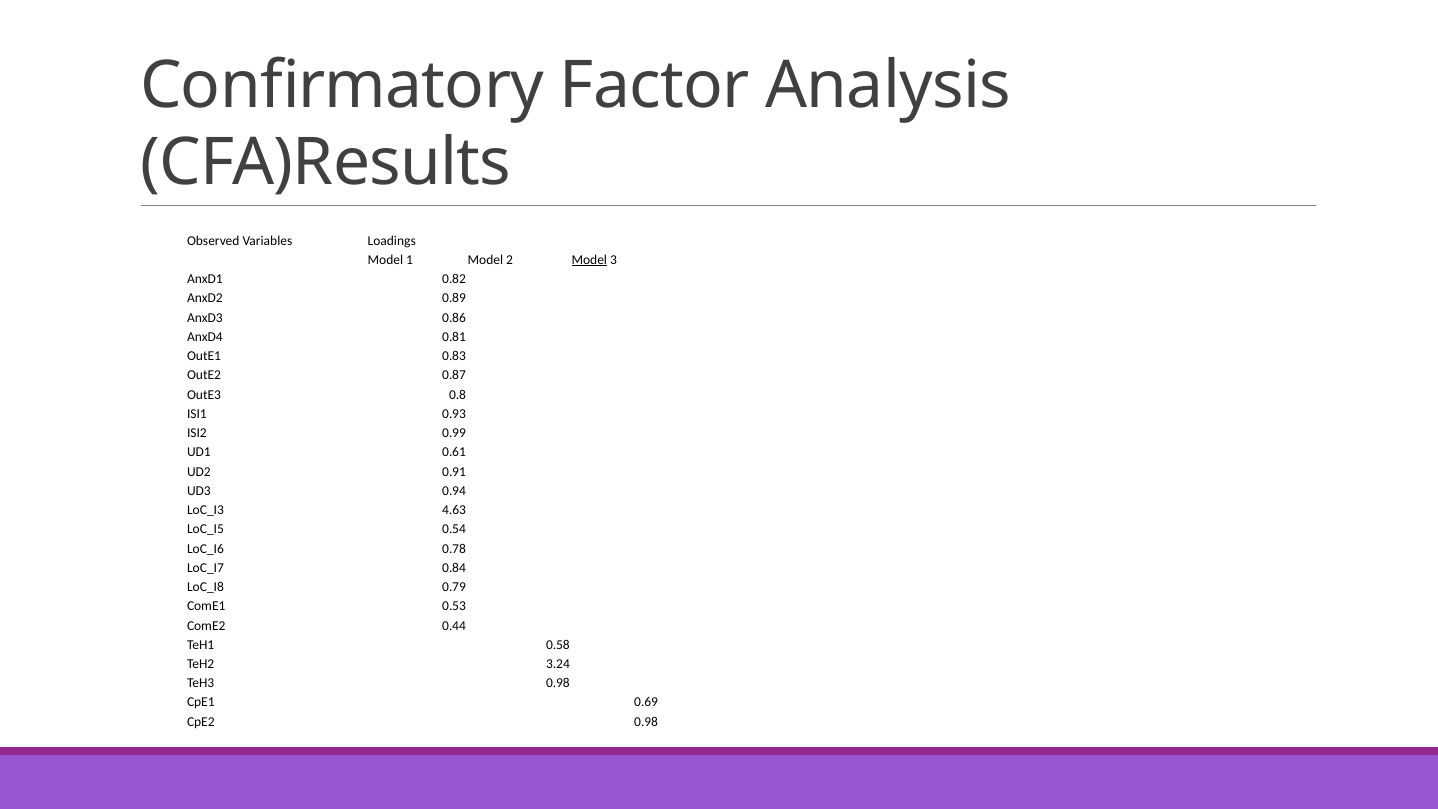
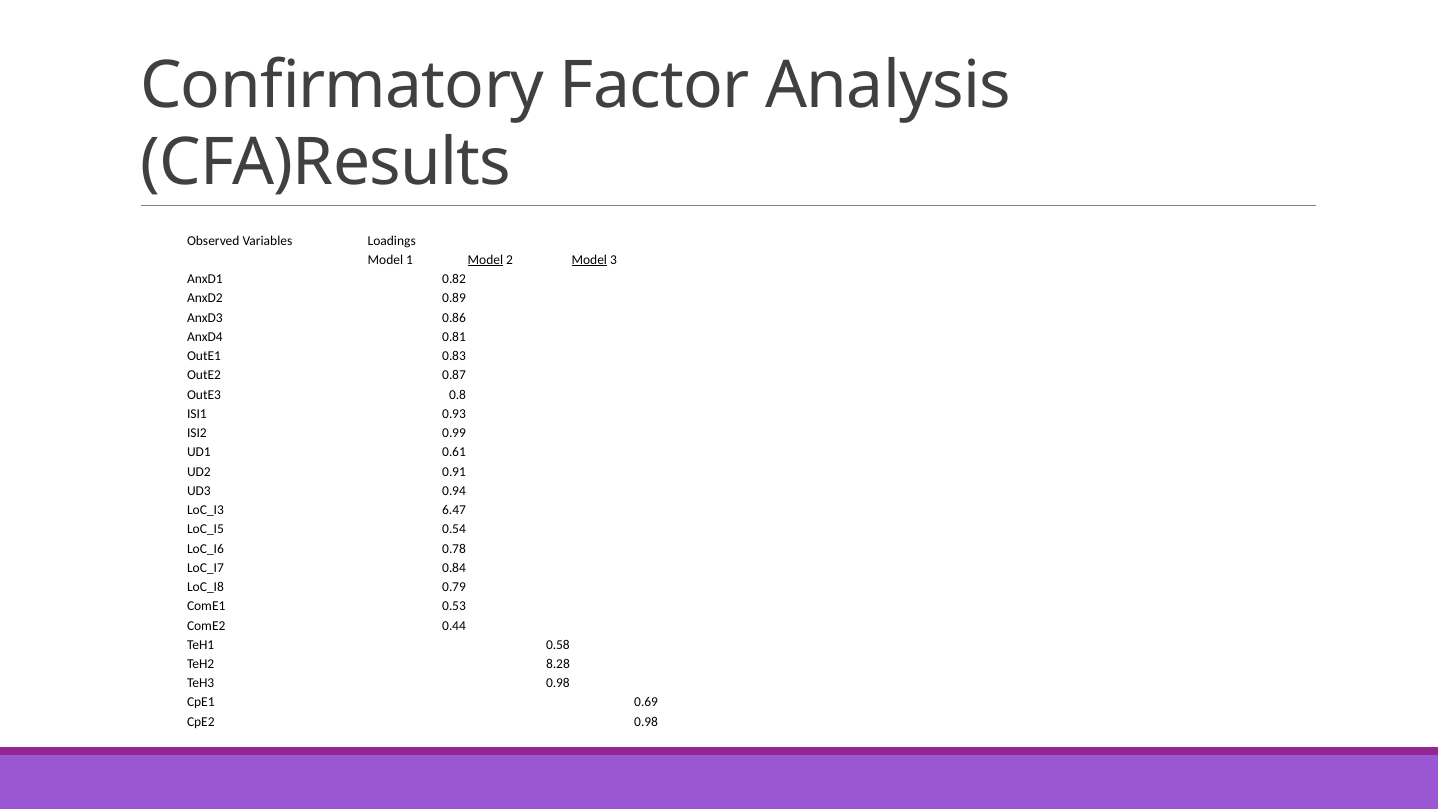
Model underline: none -> present (485, 260)
4.63: 4.63 -> 6.47 (454, 510)
3.24: 3.24 -> 8.28 (558, 664)
